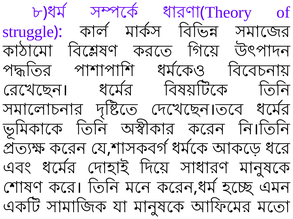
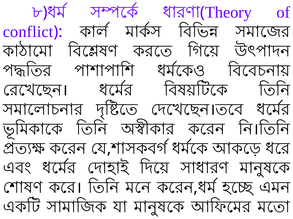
struggle: struggle -> conflict (28, 32)
